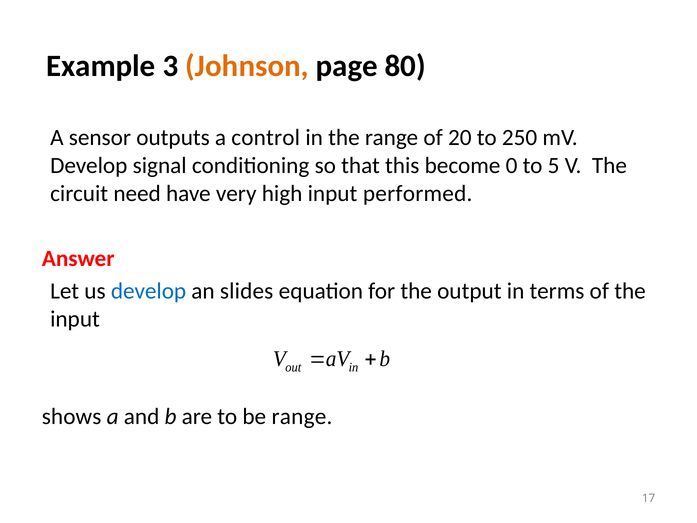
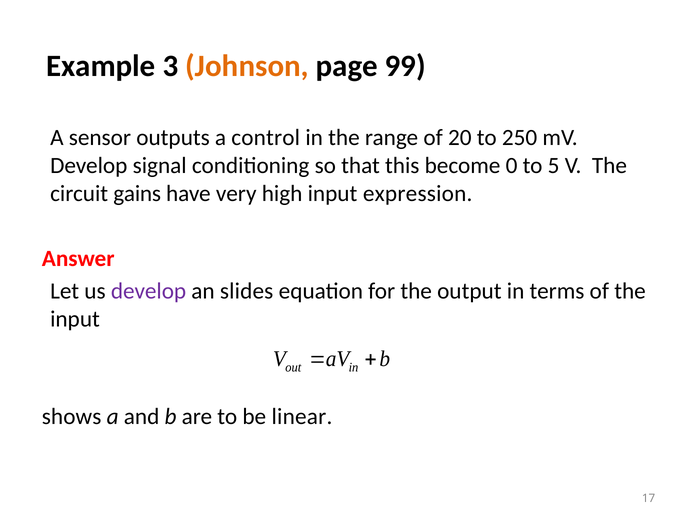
80: 80 -> 99 (405, 66)
need: need -> gains (137, 193)
performed: performed -> expression (418, 193)
develop colour: blue -> purple (149, 291)
be range: range -> linear (302, 416)
